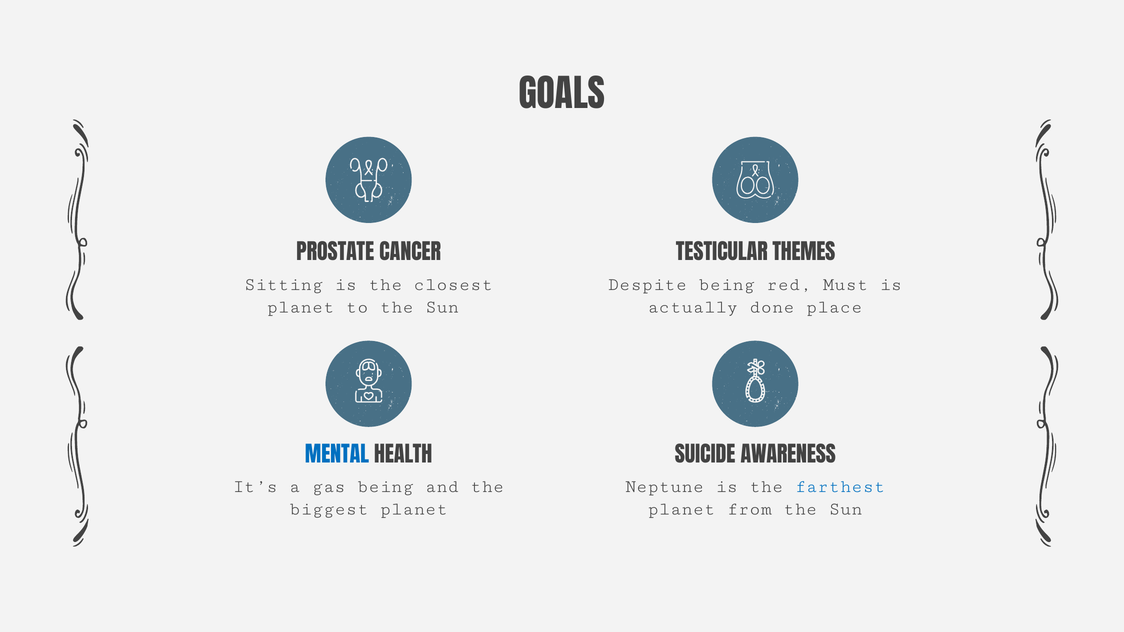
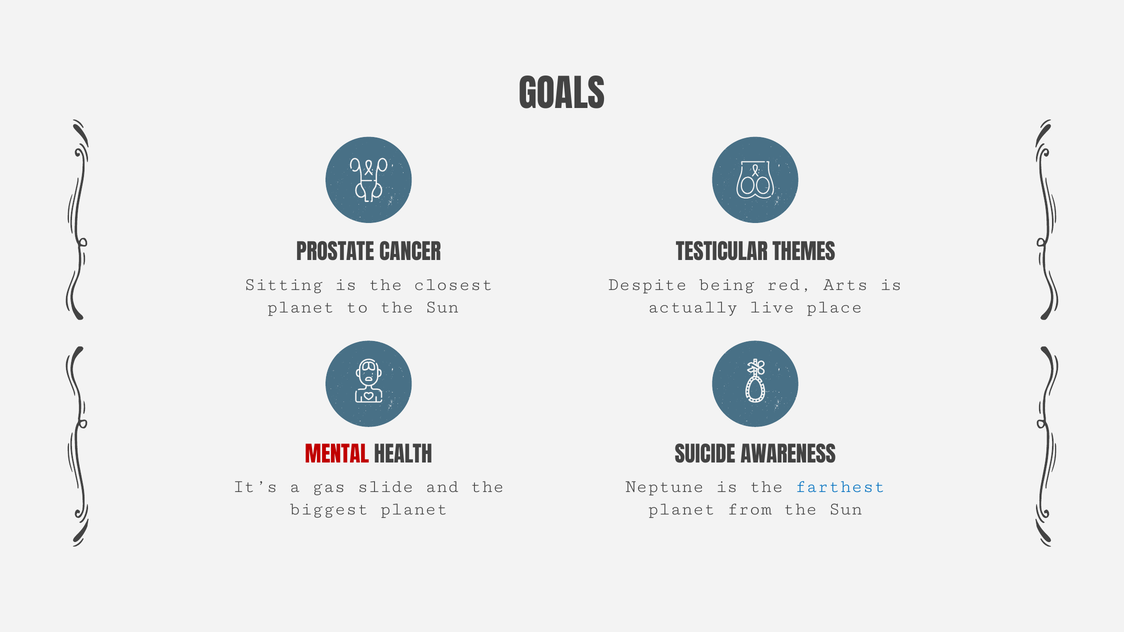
Must: Must -> Arts (846, 284)
done: done -> live (772, 306)
MENTAL colour: blue -> red (337, 456)
gas being: being -> slide (385, 486)
